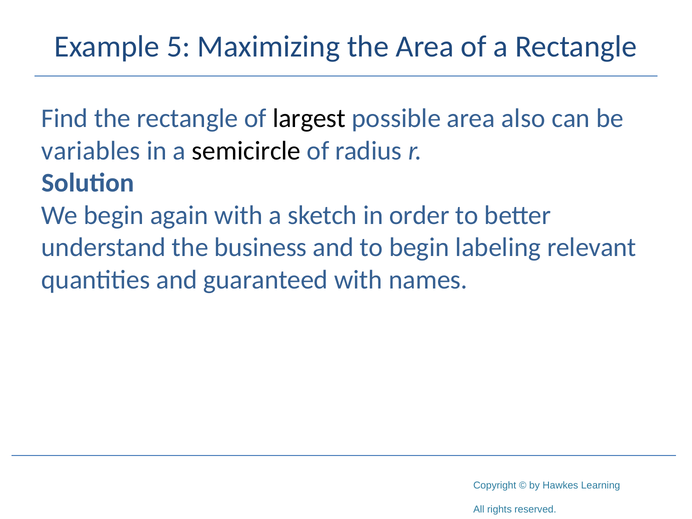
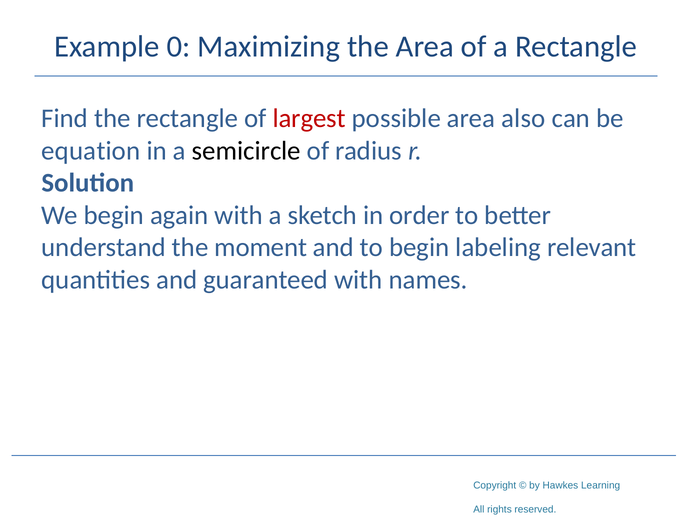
5: 5 -> 0 (179, 47)
largest colour: black -> red (309, 118)
variables: variables -> equation (91, 151)
business: business -> moment (261, 248)
